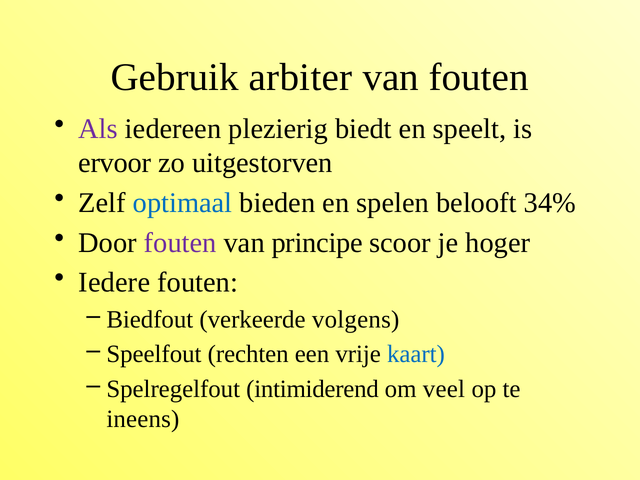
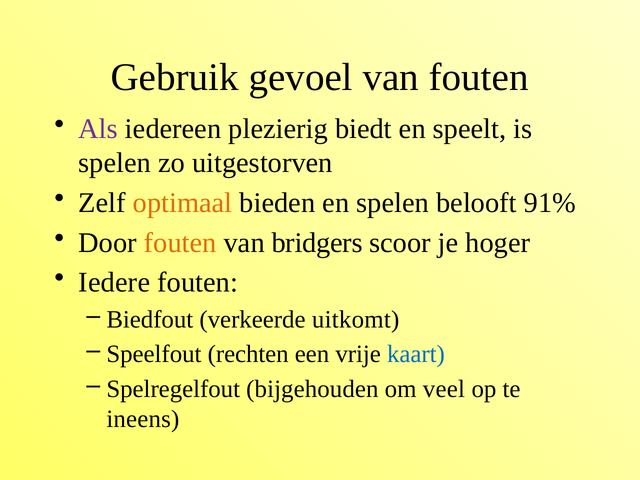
arbiter: arbiter -> gevoel (301, 77)
ervoor: ervoor -> spelen (115, 163)
optimaal colour: blue -> orange (183, 203)
34%: 34% -> 91% (550, 203)
fouten colour: purple -> orange (180, 243)
principe: principe -> bridgers (317, 243)
volgens: volgens -> uitkomt (356, 319)
intimiderend: intimiderend -> bijgehouden (312, 389)
